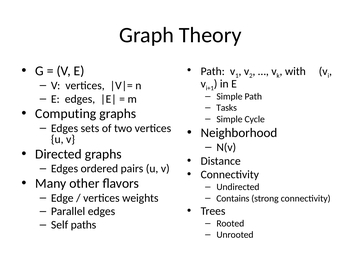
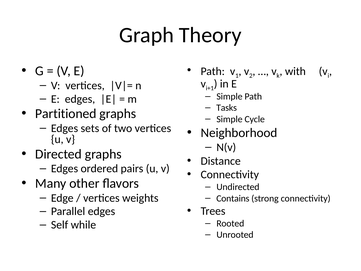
Computing: Computing -> Partitioned (66, 114)
paths: paths -> while (83, 225)
